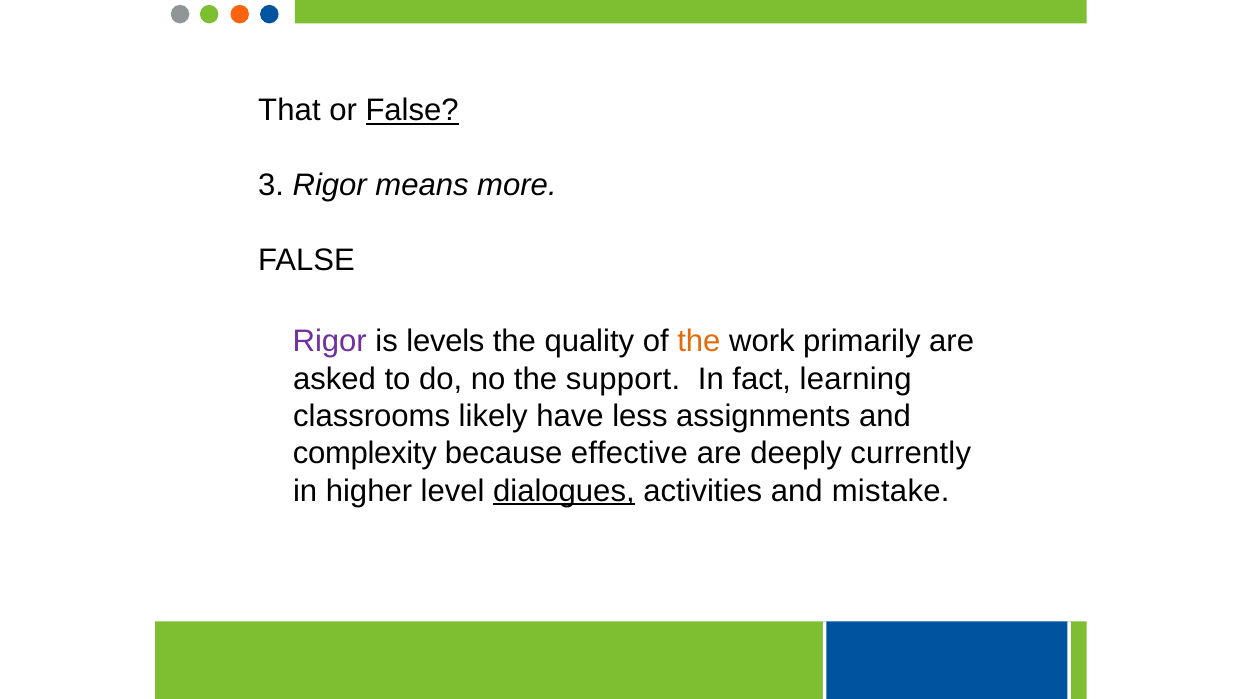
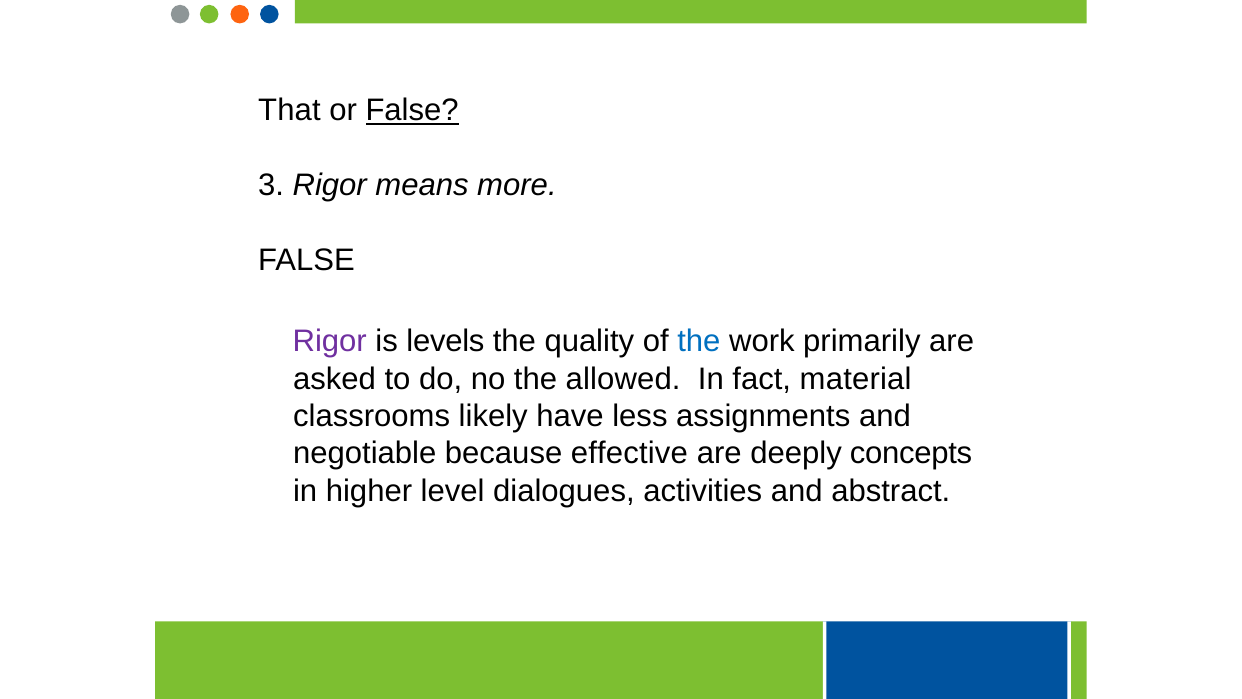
the colour: orange -> blue (699, 341)
support: support -> allowed (623, 379)
learning: learning -> material (856, 379)
complexity: complexity -> negotiable (365, 453)
currently: currently -> concepts (911, 453)
dialogues underline: present -> none (564, 490)
mistake: mistake -> abstract (891, 490)
